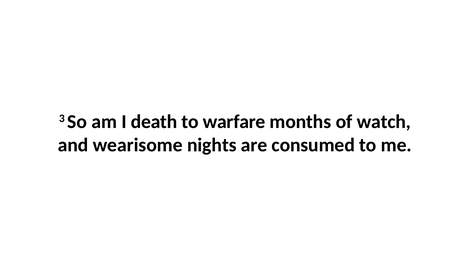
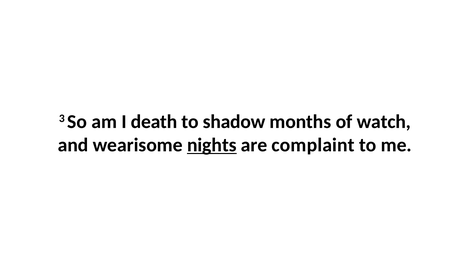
warfare: warfare -> shadow (234, 122)
nights underline: none -> present (212, 145)
consumed: consumed -> complaint (313, 145)
